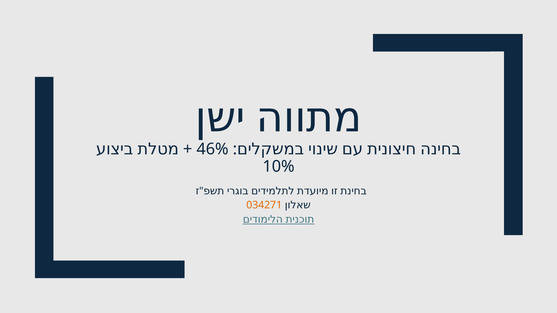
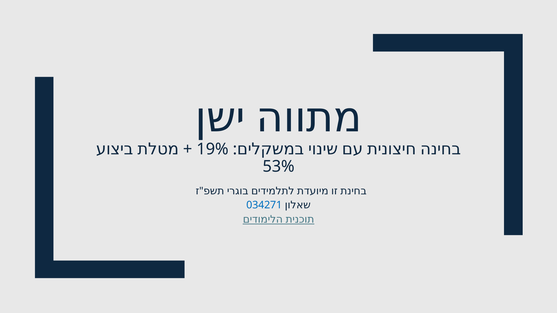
46%: 46% -> 19% (213, 149)
10%: 10% -> 53% (279, 167)
034271 colour: orange -> blue (264, 205)
